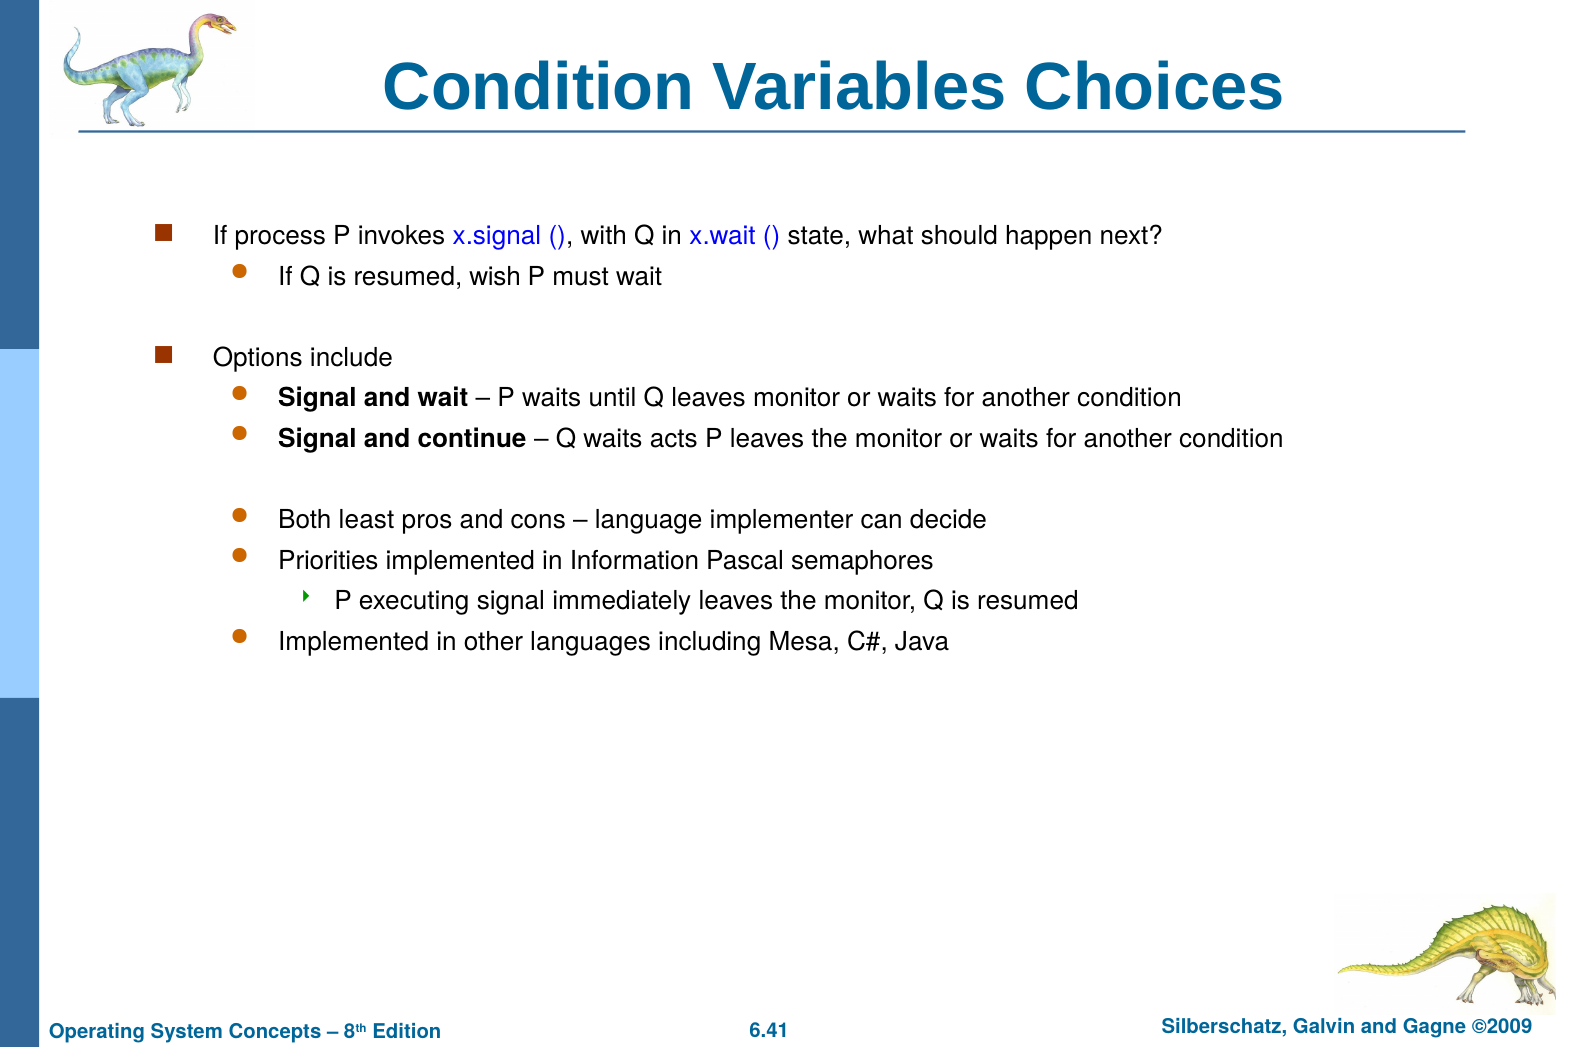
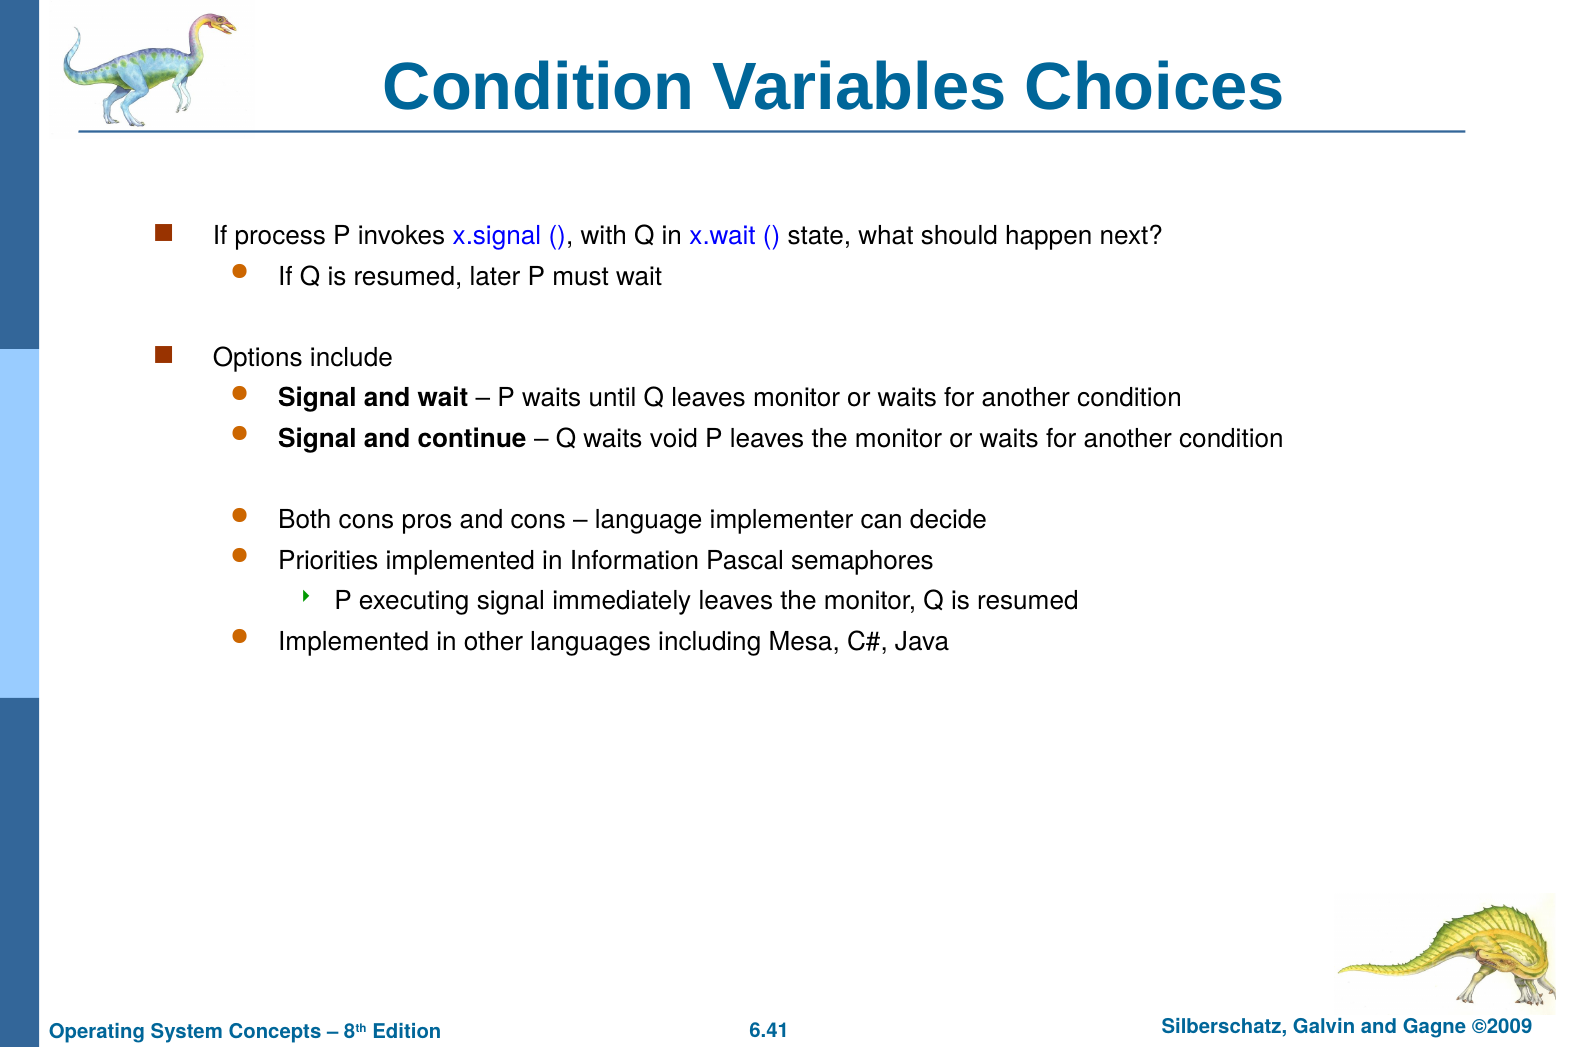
wish: wish -> later (495, 277)
acts: acts -> void (674, 439)
Both least: least -> cons (367, 520)
